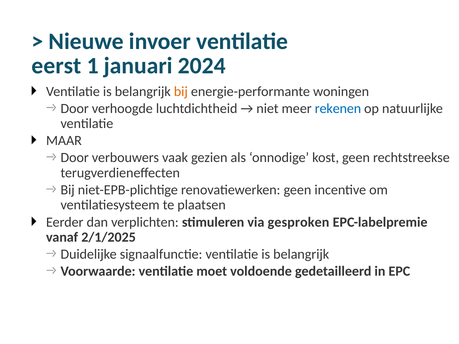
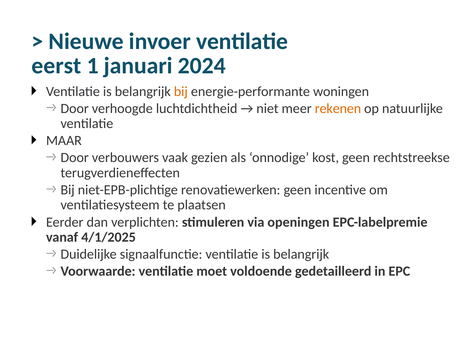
rekenen colour: blue -> orange (338, 109)
gesproken: gesproken -> openingen (299, 222)
2/1/2025: 2/1/2025 -> 4/1/2025 (109, 237)
